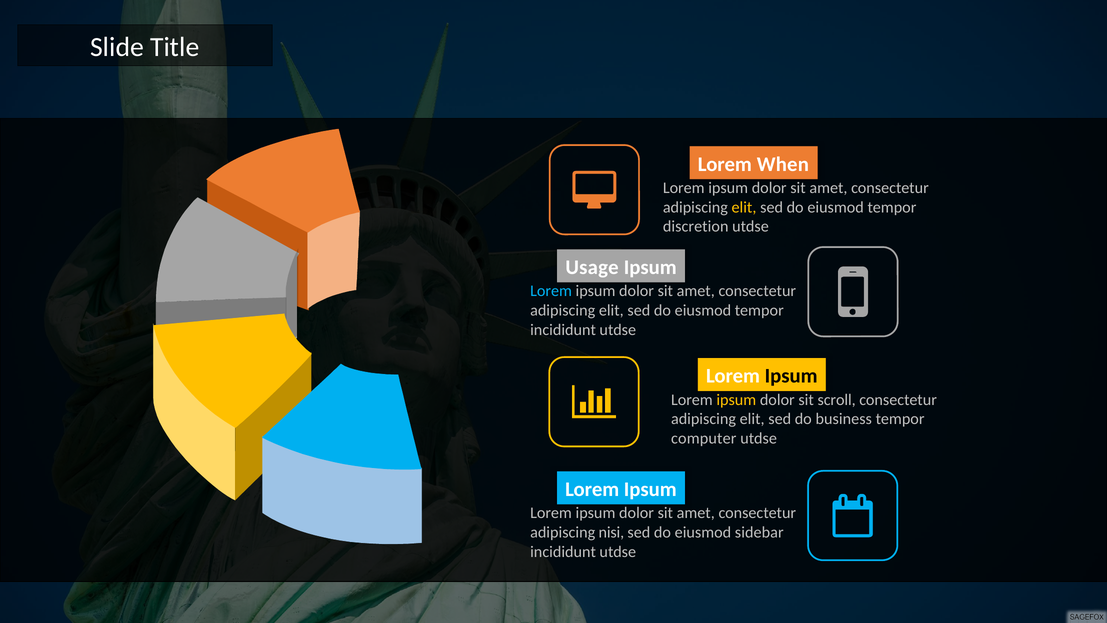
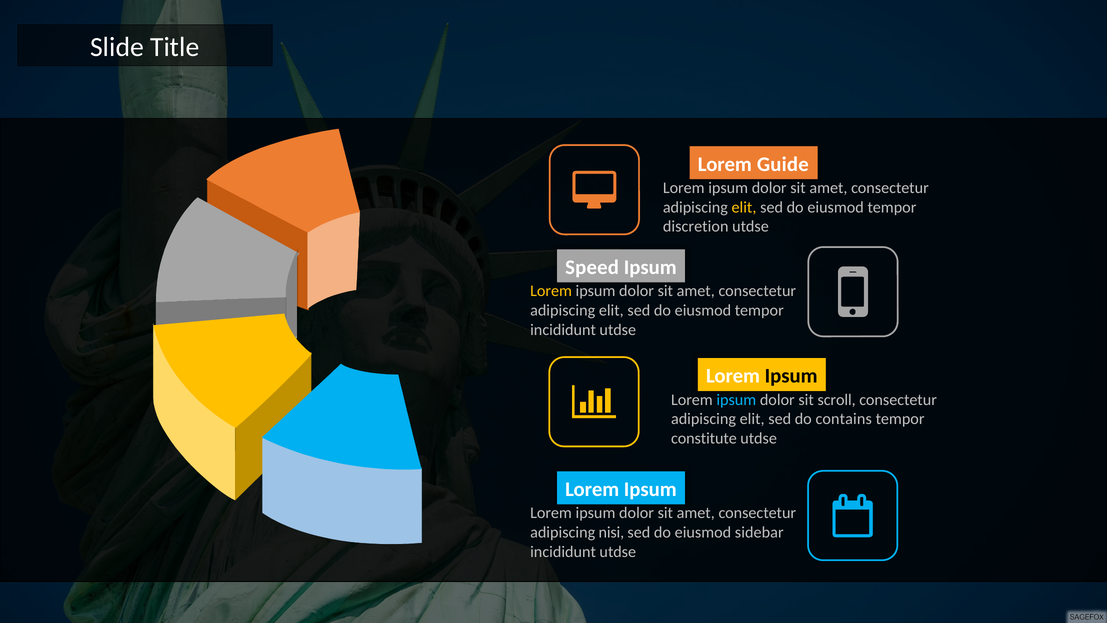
When: When -> Guide (783, 164)
Usage: Usage -> Speed (592, 267)
Lorem colour: light blue -> yellow (551, 291)
ipsum colour: yellow -> light blue (736, 400)
business: business -> contains (844, 419)
computer: computer -> constitute (704, 438)
